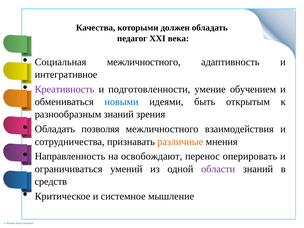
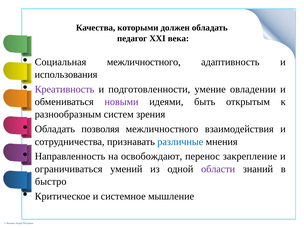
интегративное: интегративное -> использования (66, 75)
обучением: обучением -> овладении (253, 89)
новыми colour: blue -> purple (122, 102)
разнообразным знаний: знаний -> систем (119, 114)
различные colour: orange -> blue (180, 142)
оперировать: оперировать -> закрепление (250, 156)
средств: средств -> быстро (51, 182)
